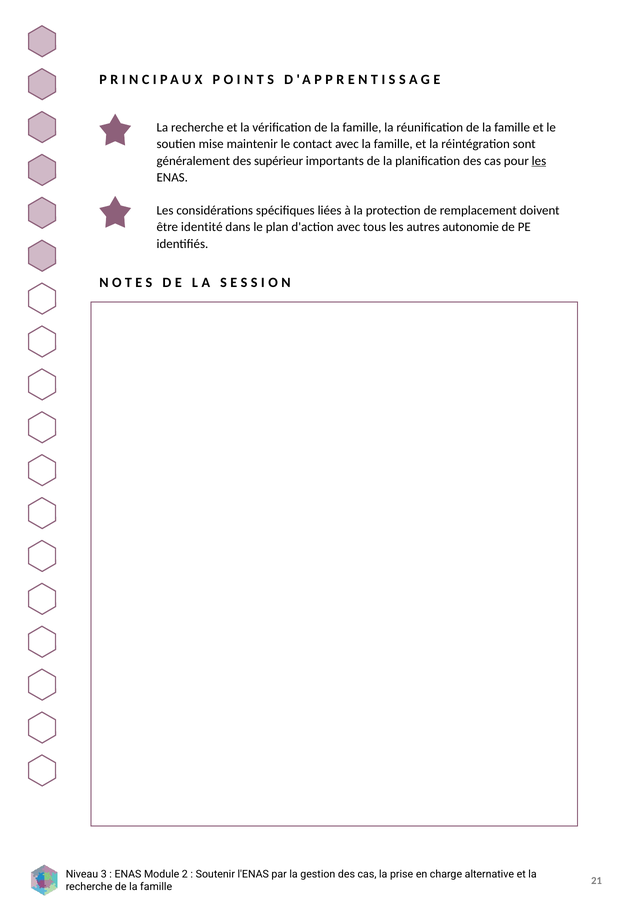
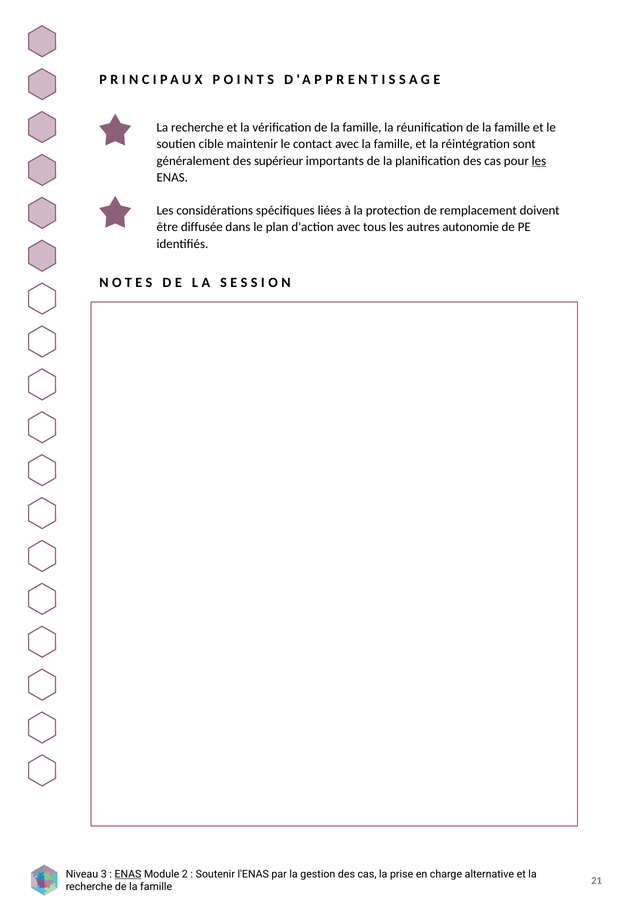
mise: mise -> cible (211, 144)
identité: identité -> diffusée (202, 227)
ENAS underline: none -> present (128, 873)
